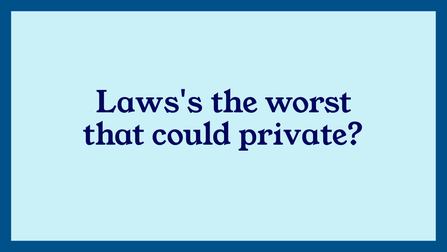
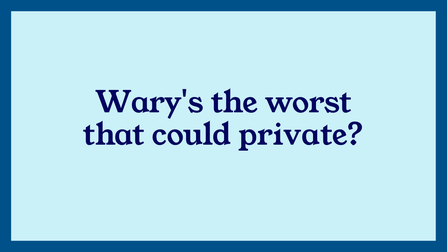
Laws's: Laws's -> Wary's (150, 102)
